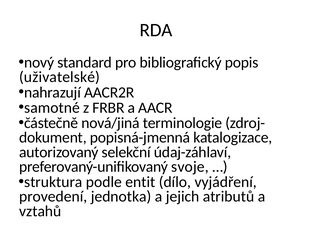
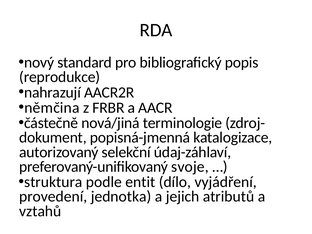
uživatelské: uživatelské -> reprodukce (60, 77)
samotné: samotné -> němčina (52, 108)
